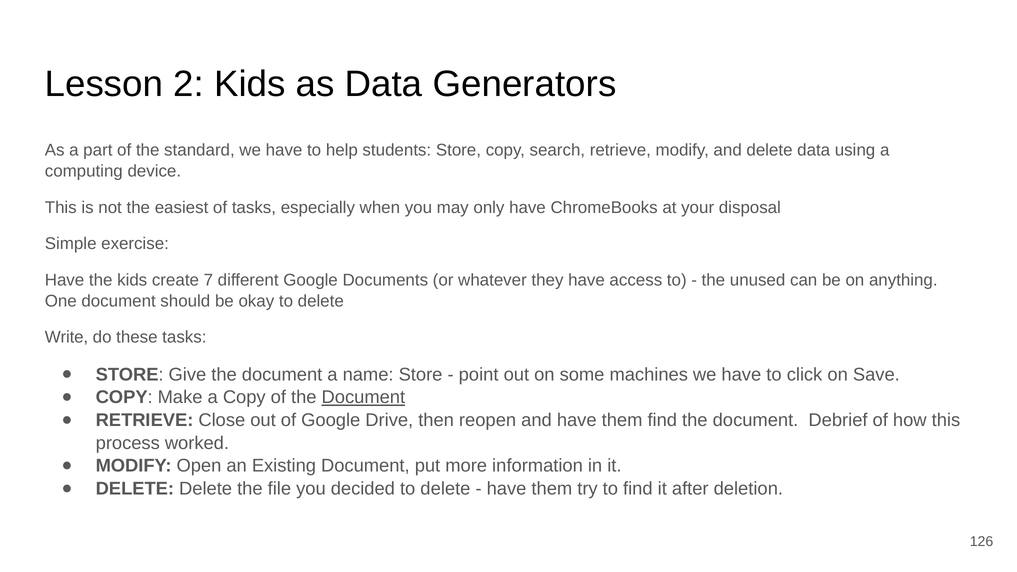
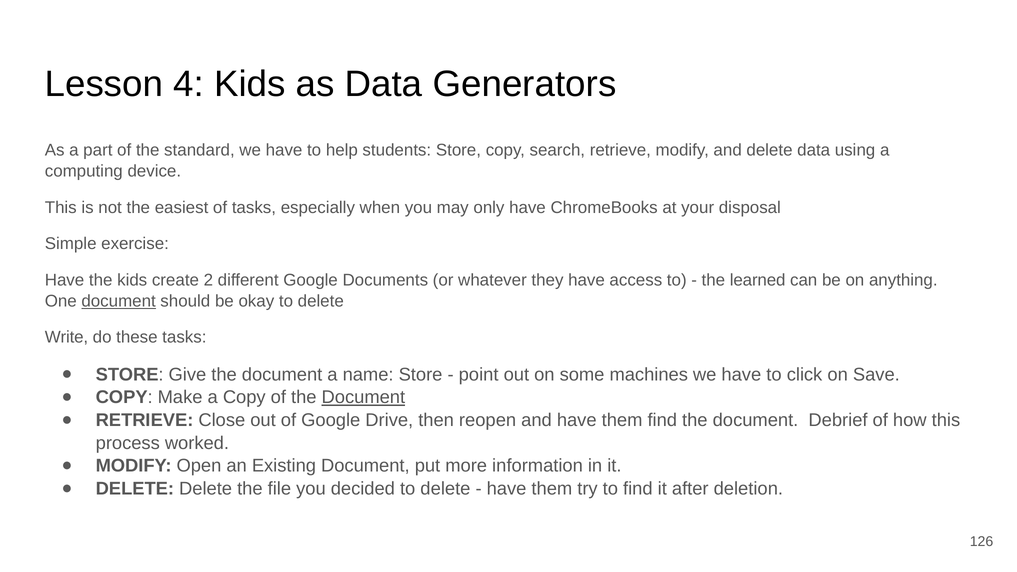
2: 2 -> 4 (189, 84)
7: 7 -> 2 (208, 280)
unused: unused -> learned (758, 280)
document underline: none -> present (119, 301)
